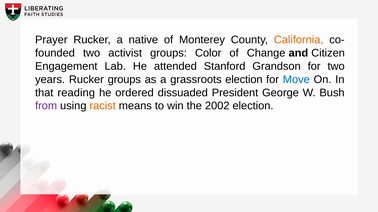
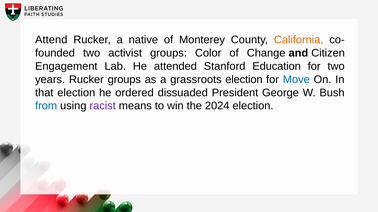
Prayer: Prayer -> Attend (51, 40)
Grandson: Grandson -> Education (277, 66)
that reading: reading -> election (76, 93)
from colour: purple -> blue (46, 106)
racist colour: orange -> purple (103, 106)
2002: 2002 -> 2024 (217, 106)
